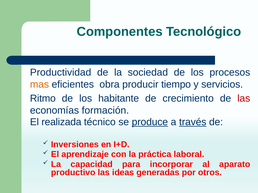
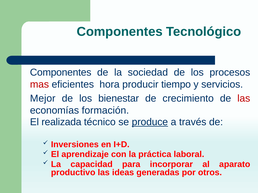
Productividad: Productividad -> Componentes (61, 73)
mas colour: orange -> red (39, 85)
obra: obra -> hora (110, 85)
Ritmo: Ritmo -> Mejor (43, 99)
habitante: habitante -> bienestar (119, 99)
través underline: present -> none (193, 122)
